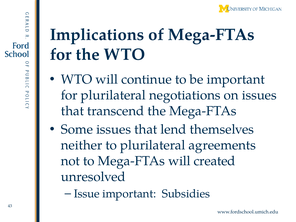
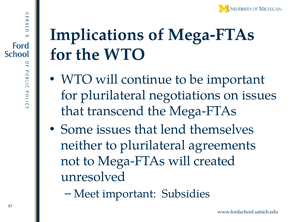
Issue: Issue -> Meet (87, 194)
